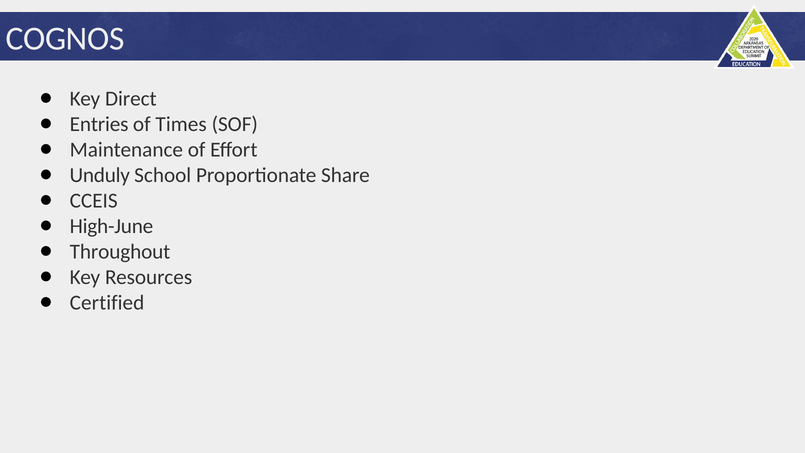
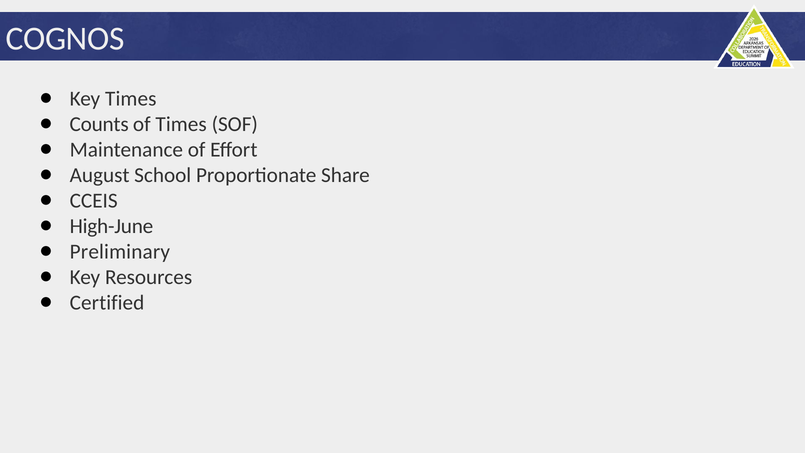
Key Direct: Direct -> Times (131, 99)
Entries: Entries -> Counts (99, 124)
Unduly: Unduly -> August (100, 175)
Throughout: Throughout -> Preliminary (120, 252)
